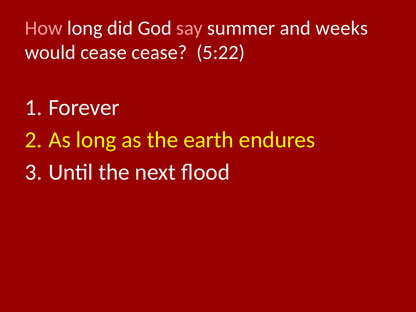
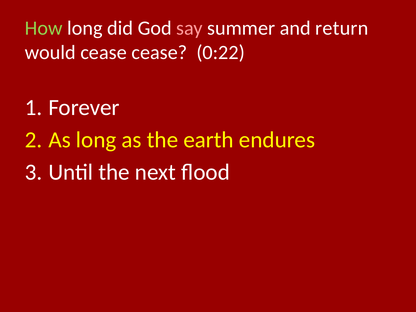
How colour: pink -> light green (44, 28)
weeks: weeks -> return (342, 28)
5:22: 5:22 -> 0:22 (221, 52)
